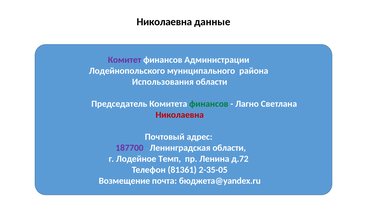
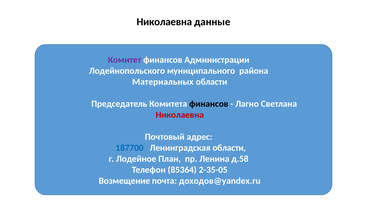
Использования: Использования -> Материальных (163, 82)
финансов colour: green -> black (209, 104)
187700 colour: purple -> blue (129, 148)
Темп: Темп -> План (170, 159)
д.72: д.72 -> д.58 (240, 159)
81361: 81361 -> 85364 (182, 170)
бюджета@yandex.ru: бюджета@yandex.ru -> доходов@yandex.ru (220, 181)
